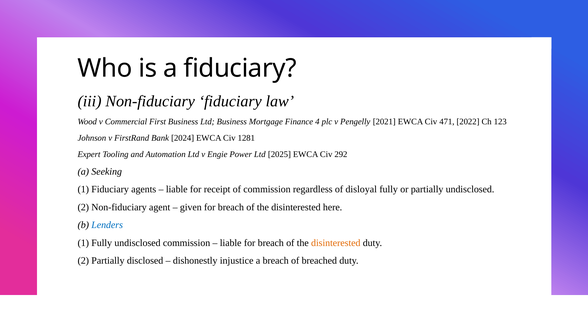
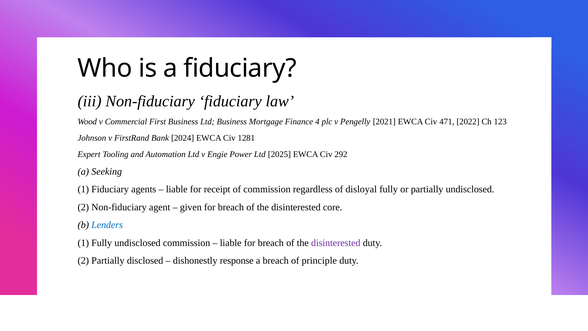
here: here -> core (333, 207)
disinterested colour: orange -> purple (336, 243)
injustice: injustice -> response (237, 261)
breached: breached -> principle (319, 261)
